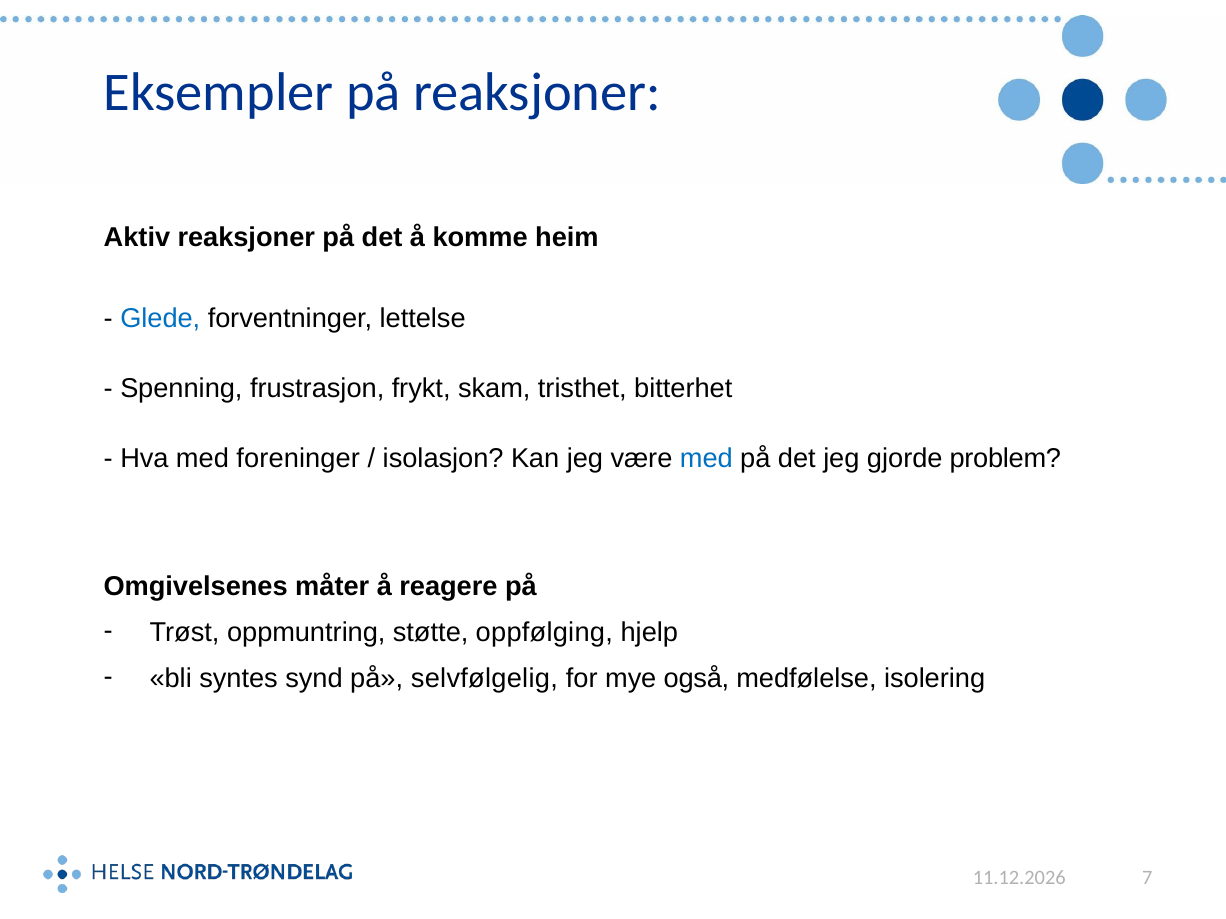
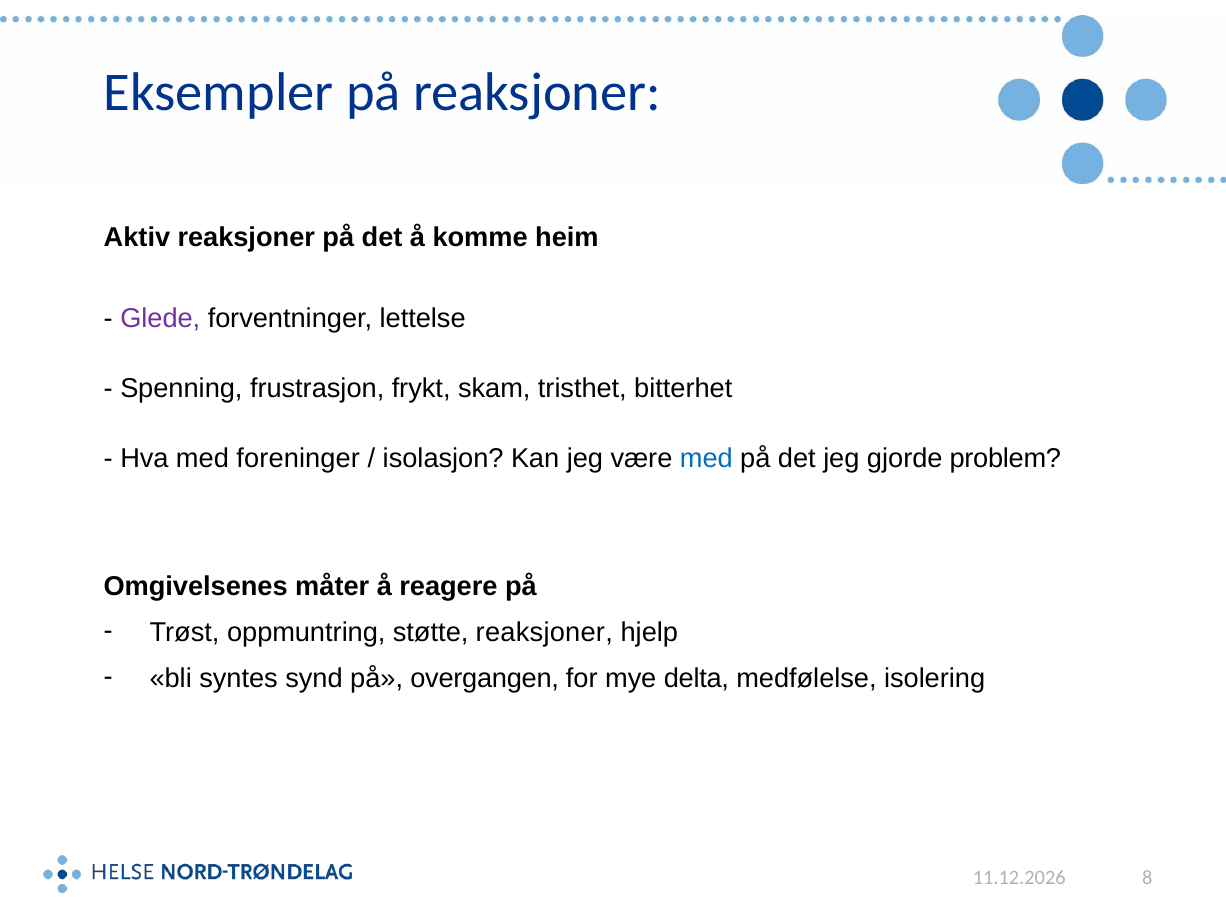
Glede colour: blue -> purple (160, 319)
støtte oppfølging: oppfølging -> reaksjoner (544, 633)
selvfølgelig: selvfølgelig -> overgangen (485, 679)
også: også -> delta (696, 679)
7: 7 -> 8 (1147, 878)
